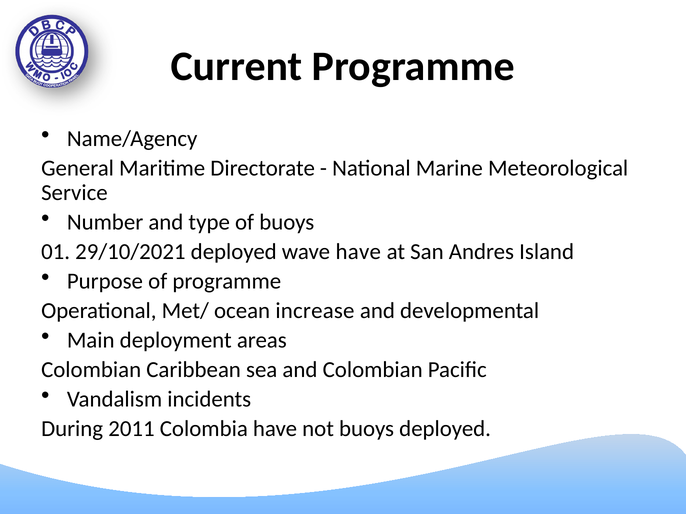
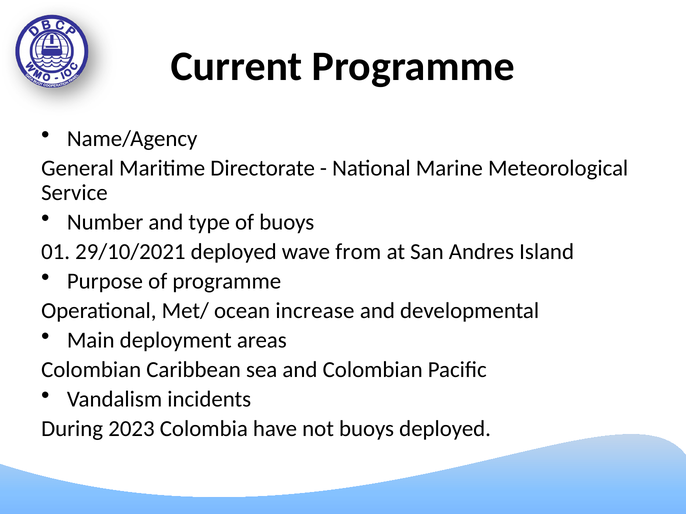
wave have: have -> from (358, 252)
2011: 2011 -> 2023 (131, 429)
